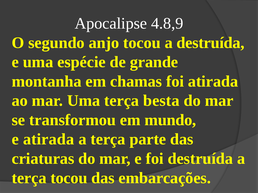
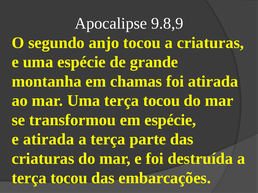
4.8,9: 4.8,9 -> 9.8,9 (167, 23)
a destruída: destruída -> criaturas (210, 43)
Uma terça besta: besta -> tocou (161, 101)
em mundo: mundo -> espécie (170, 120)
